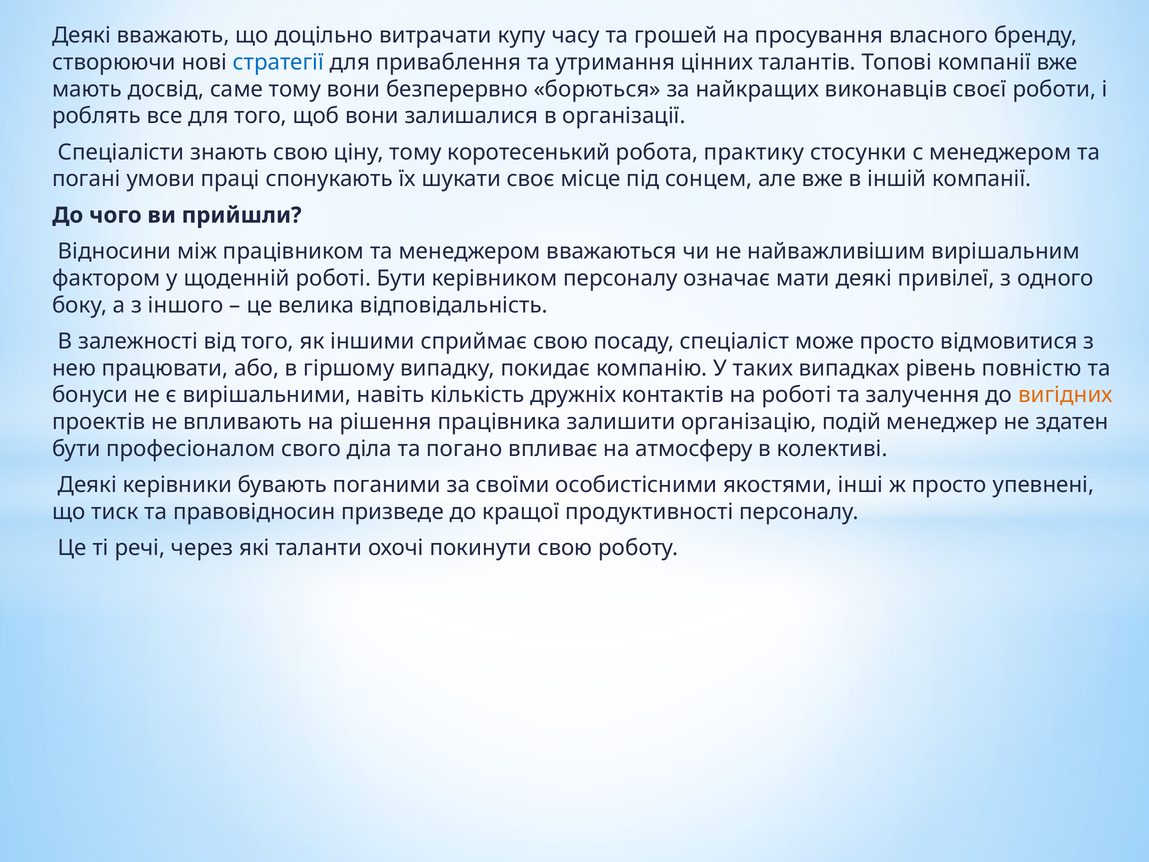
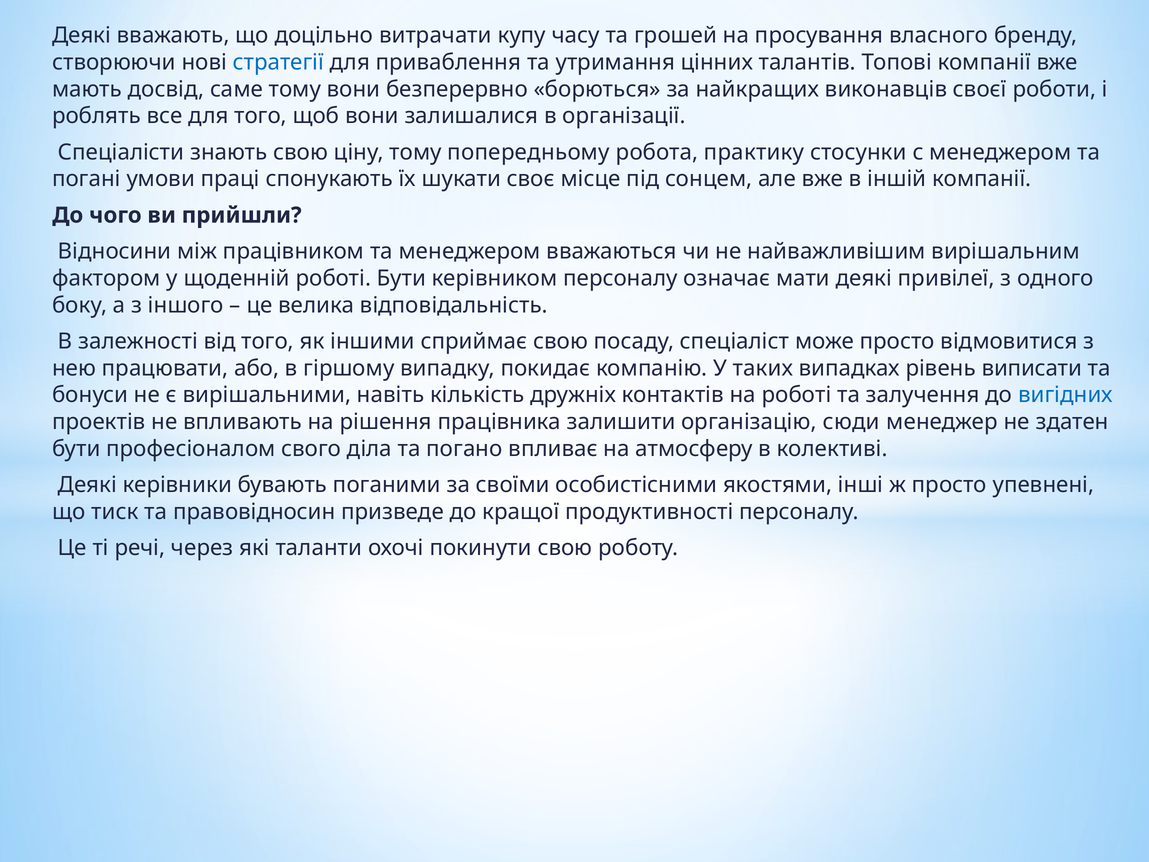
коротесенький: коротесенький -> попередньому (529, 152)
повністю: повністю -> виписати (1032, 368)
вигідних colour: orange -> blue (1065, 395)
подій: подій -> сюди (851, 422)
